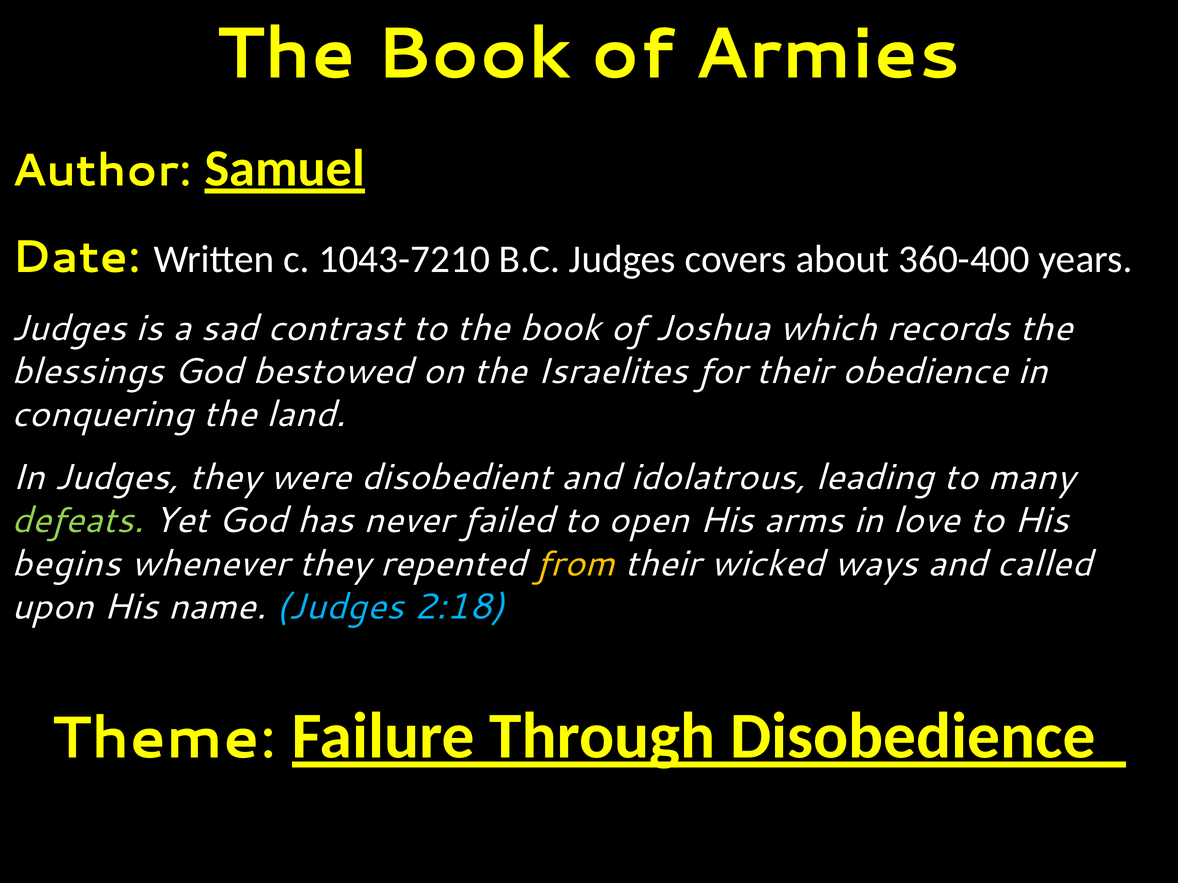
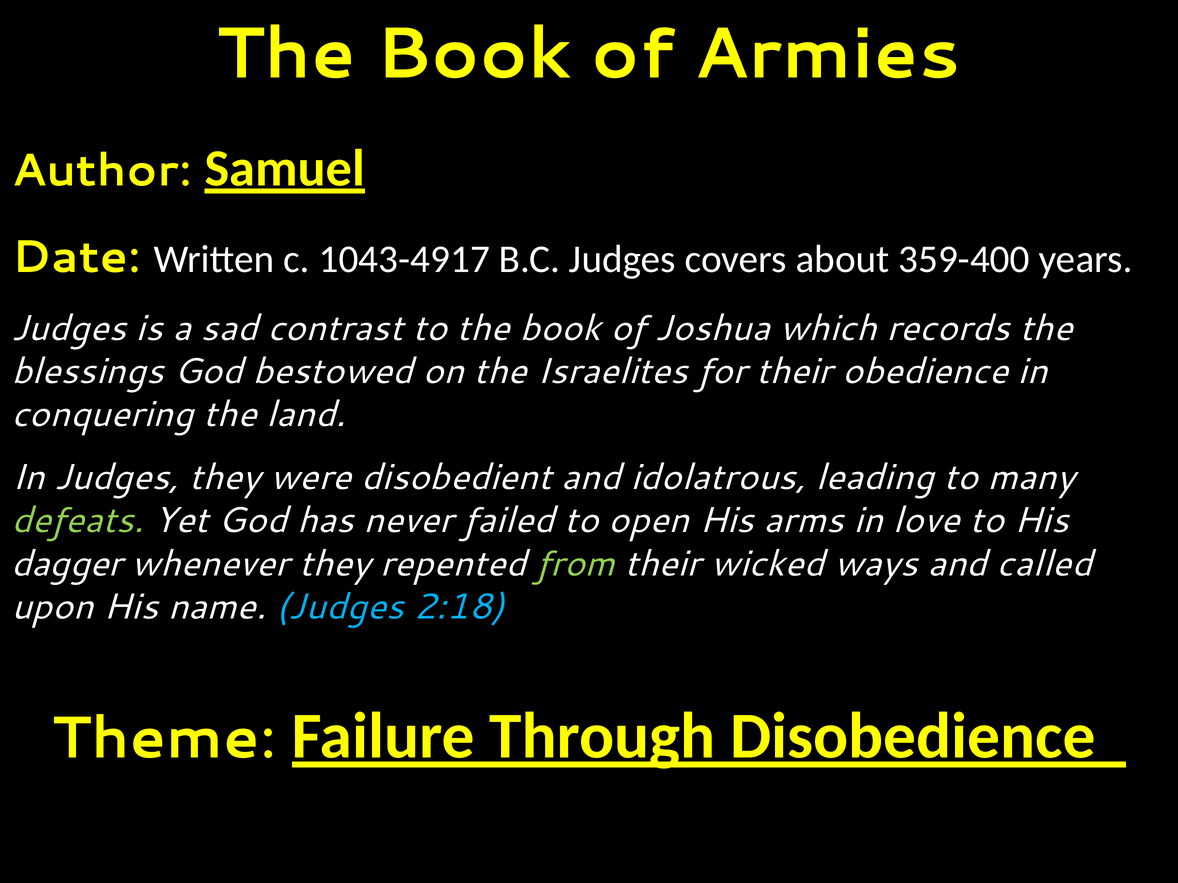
1043-7210: 1043-7210 -> 1043-4917 (404, 259)
360-400: 360-400 -> 359-400 (964, 259)
begins: begins -> dagger (67, 564)
from colour: yellow -> light green (576, 564)
